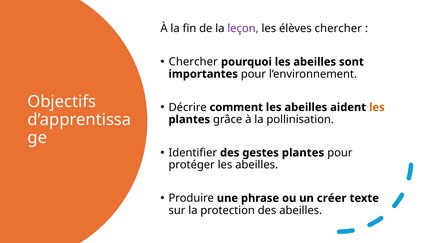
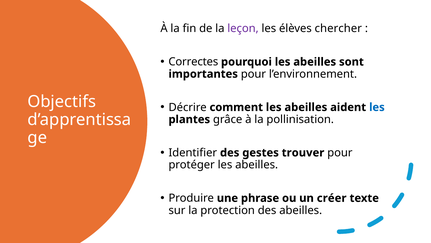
Chercher: Chercher -> Correctes (193, 62)
les colour: orange -> blue (377, 107)
gestes plantes: plantes -> trouver (303, 152)
